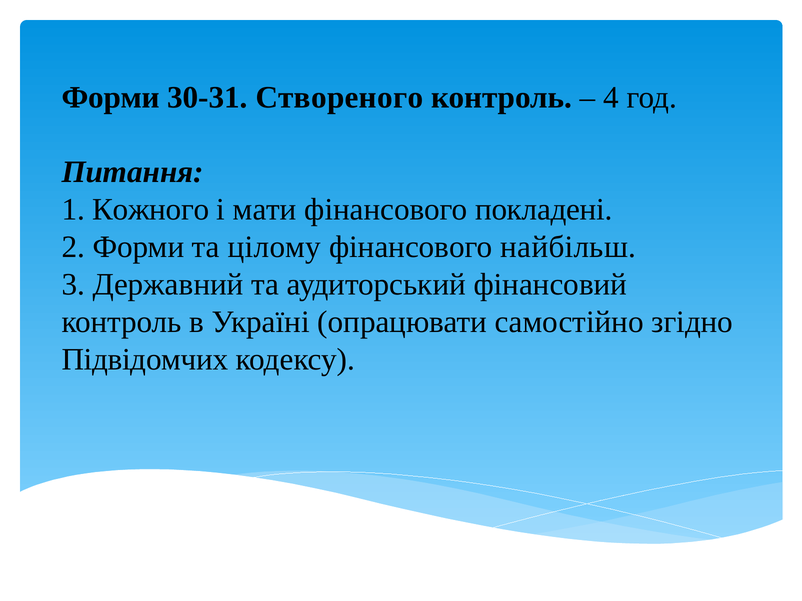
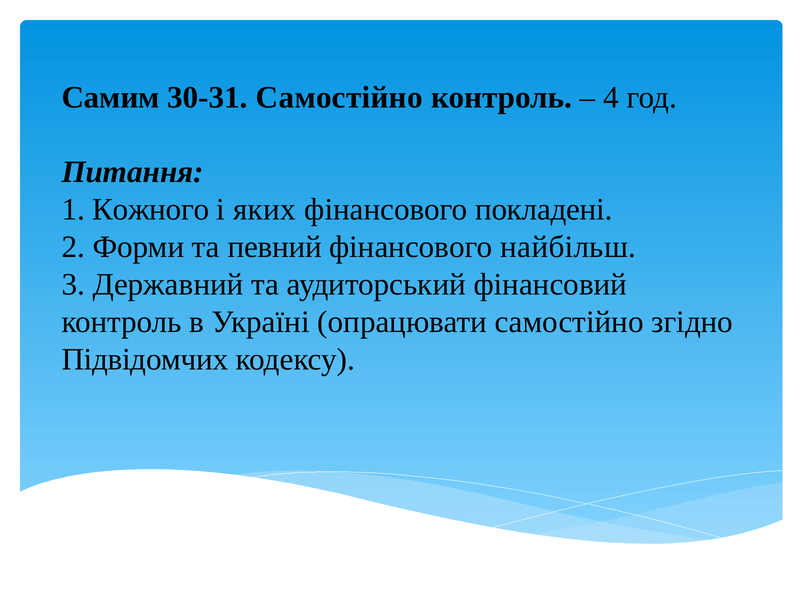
Форми: Форми -> Самим (111, 97)
30-31 Створеного: Створеного -> Самостійно (339, 97)
мати: мати -> яких (265, 210)
цілому: цілому -> певний (275, 247)
